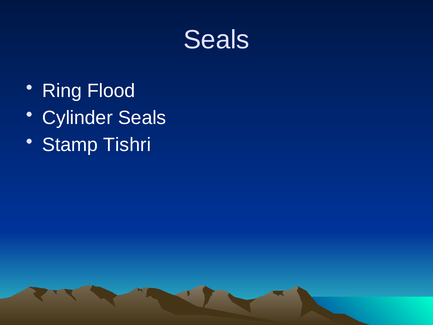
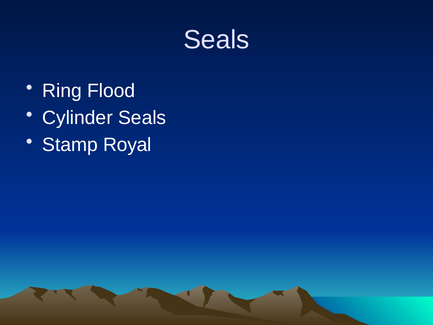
Tishri: Tishri -> Royal (127, 145)
